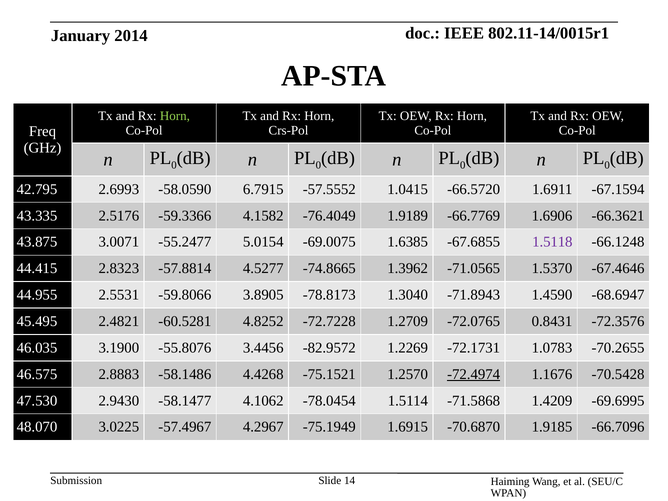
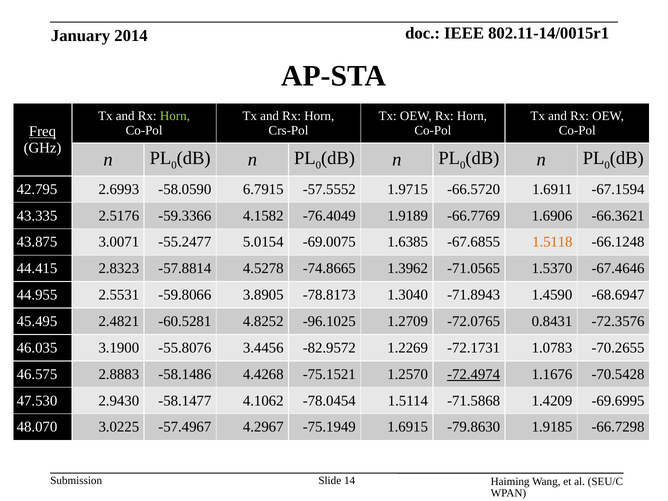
Freq underline: none -> present (43, 131)
1.0415: 1.0415 -> 1.9715 (408, 189)
1.5118 colour: purple -> orange (552, 242)
4.5277: 4.5277 -> 4.5278 (263, 268)
-72.7228: -72.7228 -> -96.1025 (329, 321)
-70.6870: -70.6870 -> -79.8630 (474, 427)
-66.7096: -66.7096 -> -66.7298 (618, 427)
